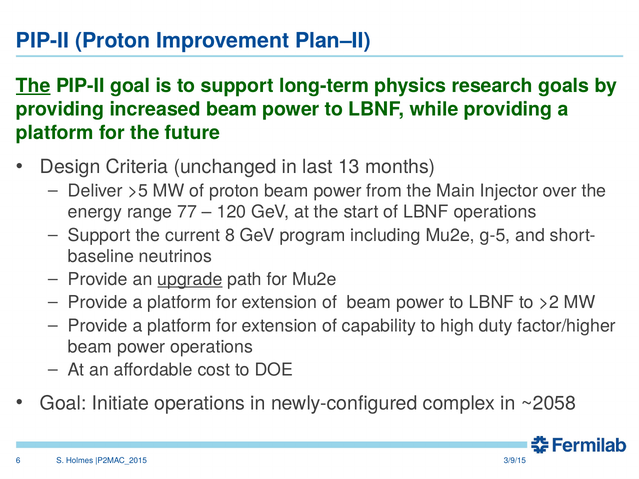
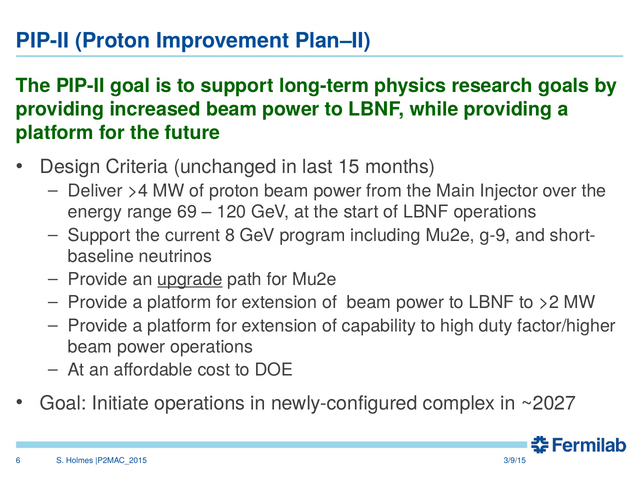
The underline: present -> none (33, 86)
13: 13 -> 15 (349, 167)
>5: >5 -> >4 (138, 191)
77: 77 -> 69 (187, 212)
g-5: g-5 -> g-9 (495, 235)
~2058: ~2058 -> ~2027 (549, 403)
